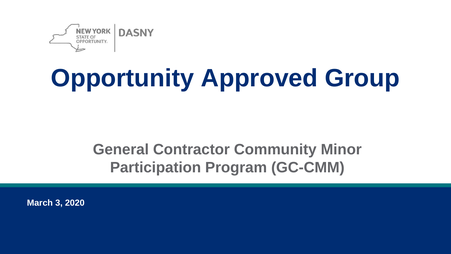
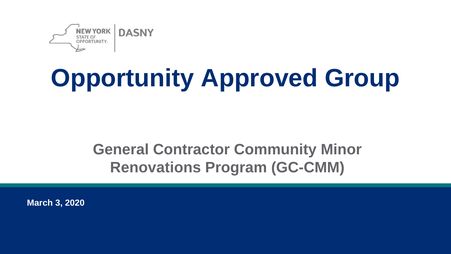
Participation: Participation -> Renovations (155, 167)
